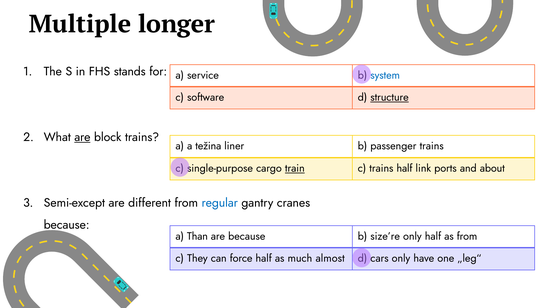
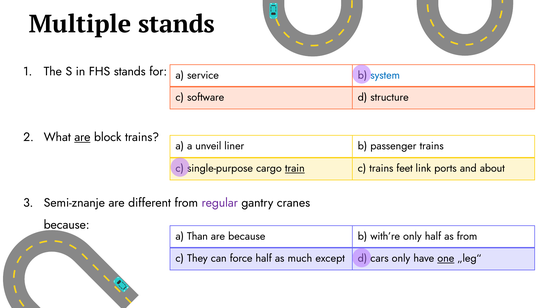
Multiple longer: longer -> stands (177, 24)
structure underline: present -> none (390, 97)
težina: težina -> unveil (208, 146)
trains half: half -> feet (405, 168)
Semi-except: Semi-except -> Semi-znanje (74, 203)
regular colour: blue -> purple (220, 203)
size’re: size’re -> with’re (385, 236)
almost: almost -> except (330, 258)
one underline: none -> present (446, 258)
